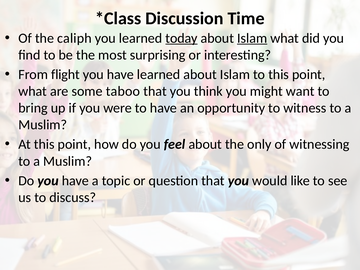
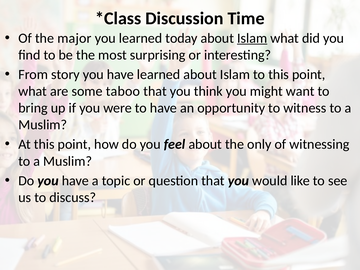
caliph: caliph -> major (74, 38)
today underline: present -> none (181, 38)
flight: flight -> story (65, 74)
